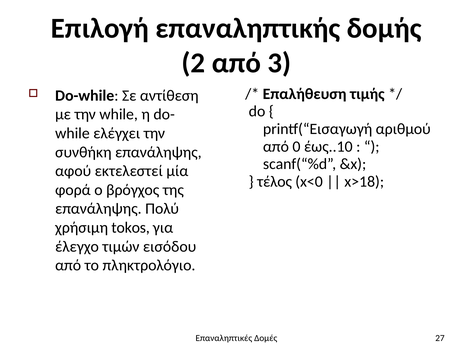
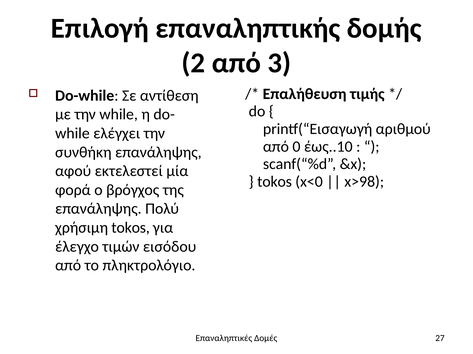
τέλος: τέλος -> tokos (275, 182)
x>18: x>18 -> x>98 (364, 182)
